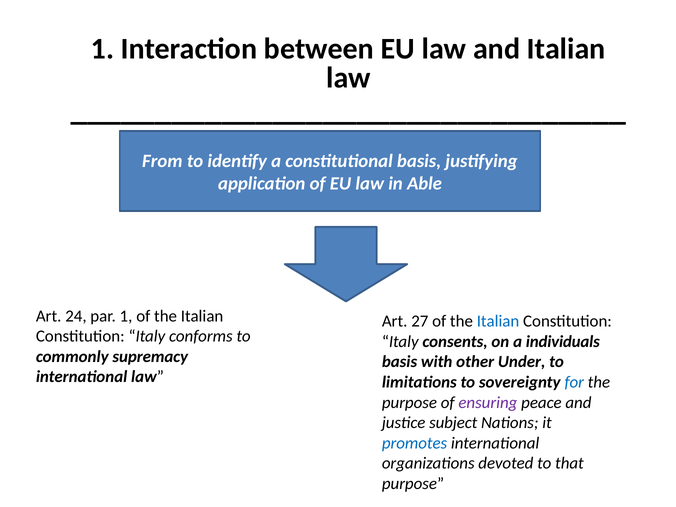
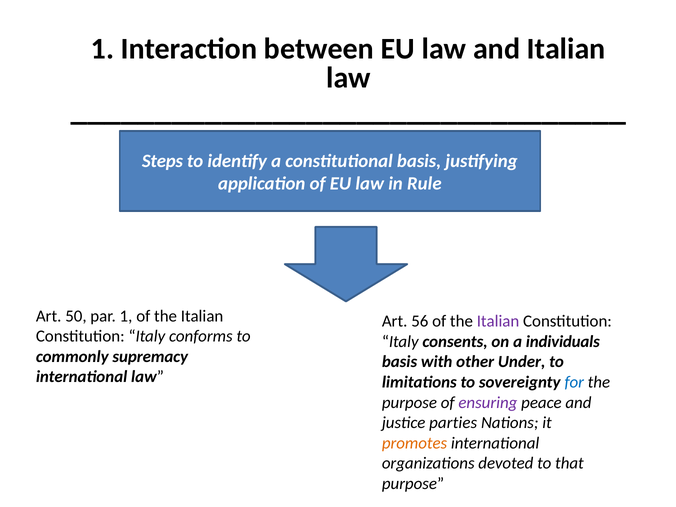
From: From -> Steps (162, 161)
Able: Able -> Rule (424, 184)
24: 24 -> 50 (76, 316)
27: 27 -> 56 (420, 321)
Italian colour: blue -> purple (498, 321)
subject: subject -> parties (453, 423)
promotes colour: blue -> orange (415, 443)
